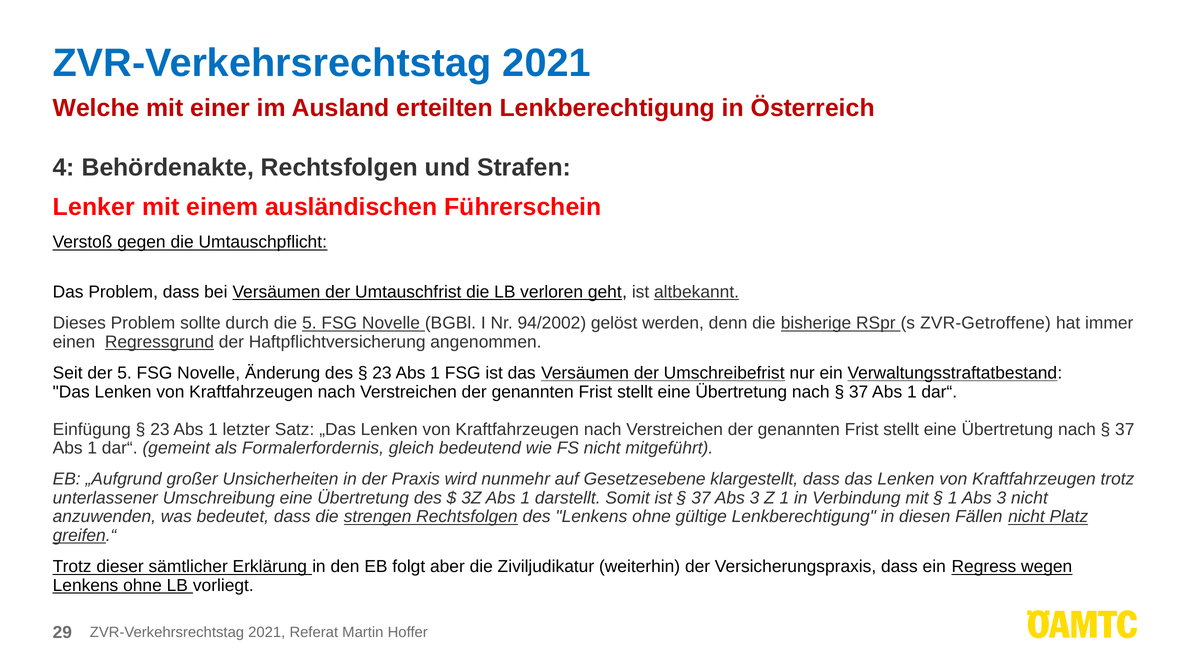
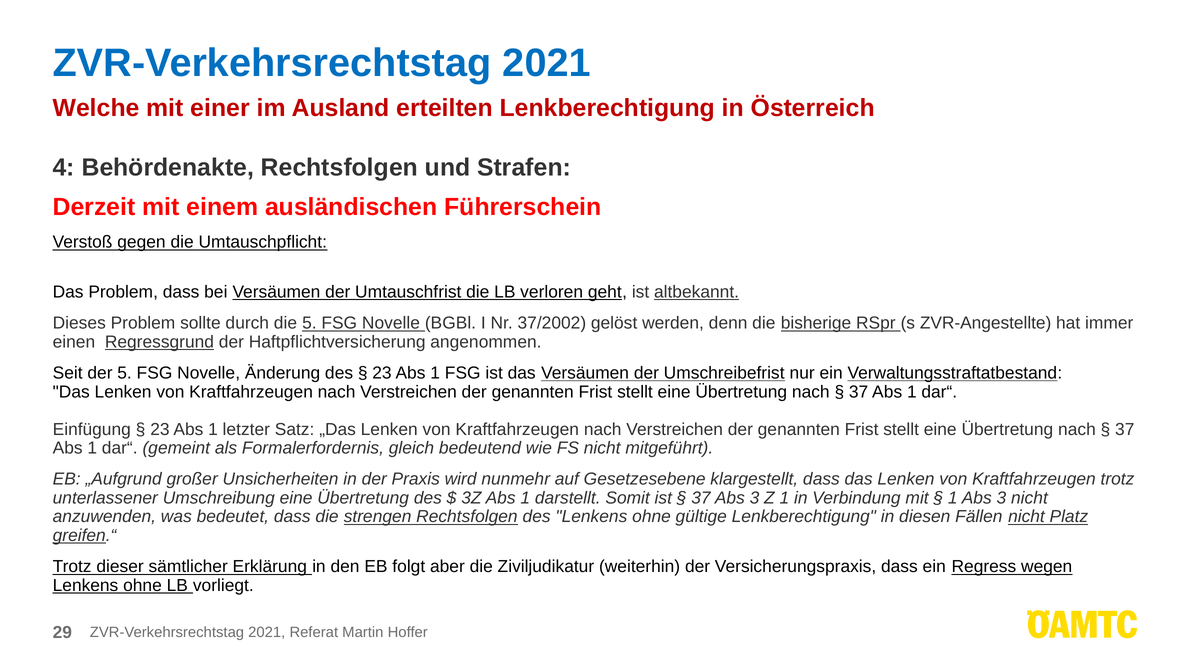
Lenker: Lenker -> Derzeit (94, 207)
94/2002: 94/2002 -> 37/2002 (552, 323)
ZVR-Getroffene: ZVR-Getroffene -> ZVR-Angestellte (986, 323)
